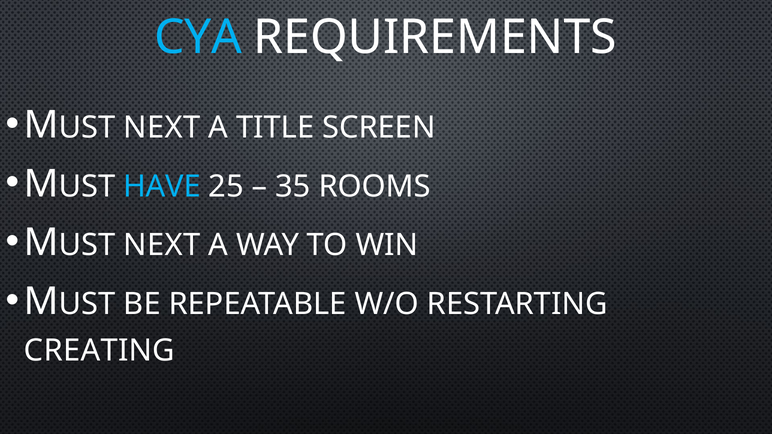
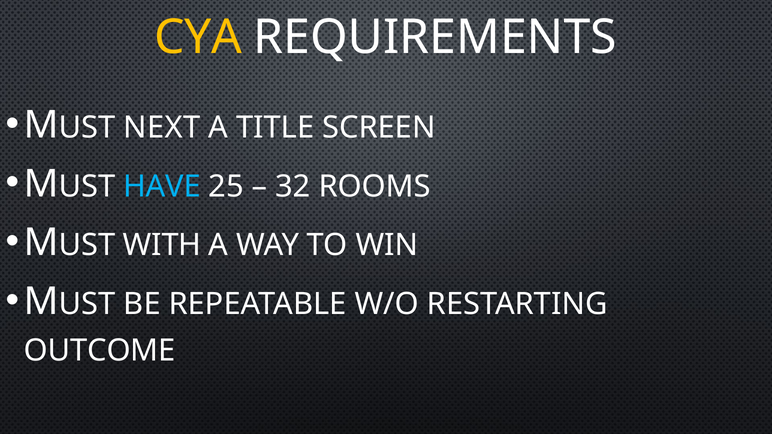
CYA colour: light blue -> yellow (198, 37)
35: 35 -> 32 (293, 186)
NEXT: NEXT -> WITH (162, 245)
CREATING: CREATING -> OUTCOME (100, 351)
